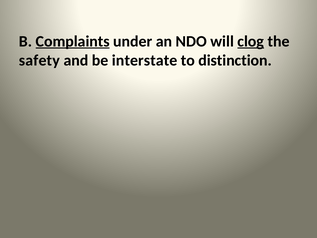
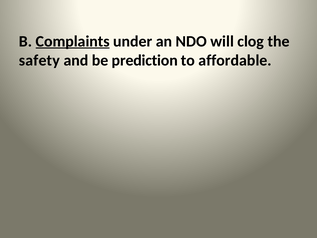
clog underline: present -> none (251, 41)
interstate: interstate -> prediction (145, 60)
distinction: distinction -> affordable (235, 60)
